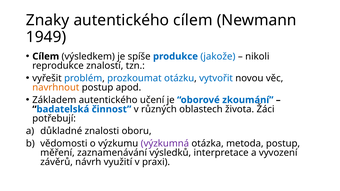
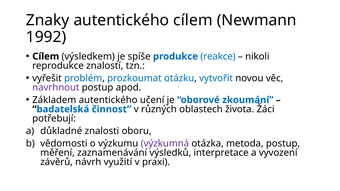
1949: 1949 -> 1992 (46, 37)
jakože: jakože -> reakce (218, 56)
navrhnout colour: orange -> purple (56, 88)
